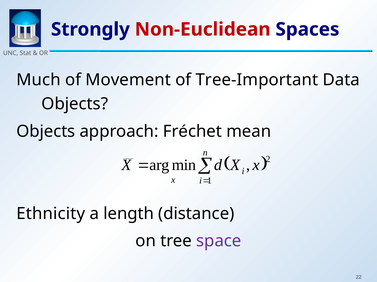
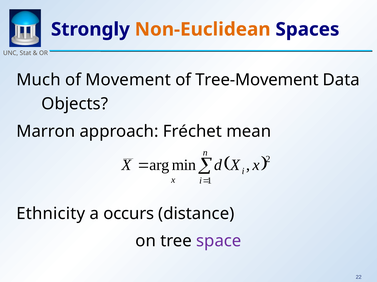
Non-Euclidean colour: red -> orange (203, 29)
Tree-Important: Tree-Important -> Tree-Movement (257, 80)
Objects: Objects -> Marron (46, 132)
length: length -> occurs (129, 214)
